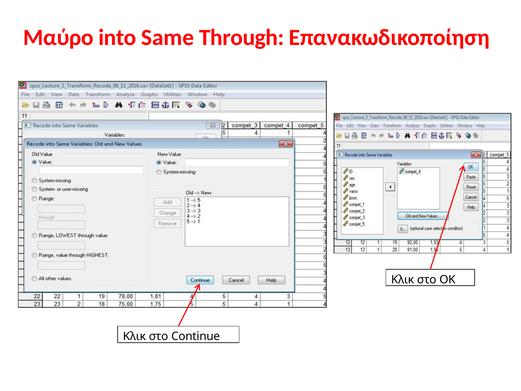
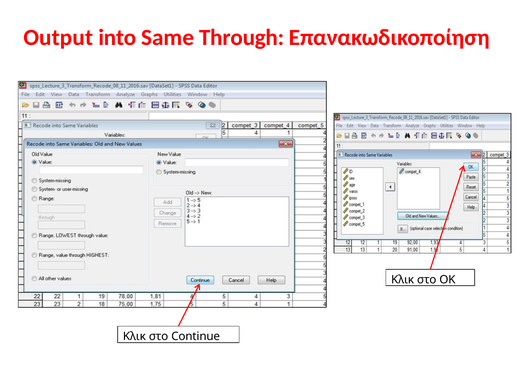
Μαύρο: Μαύρο -> Output (58, 38)
